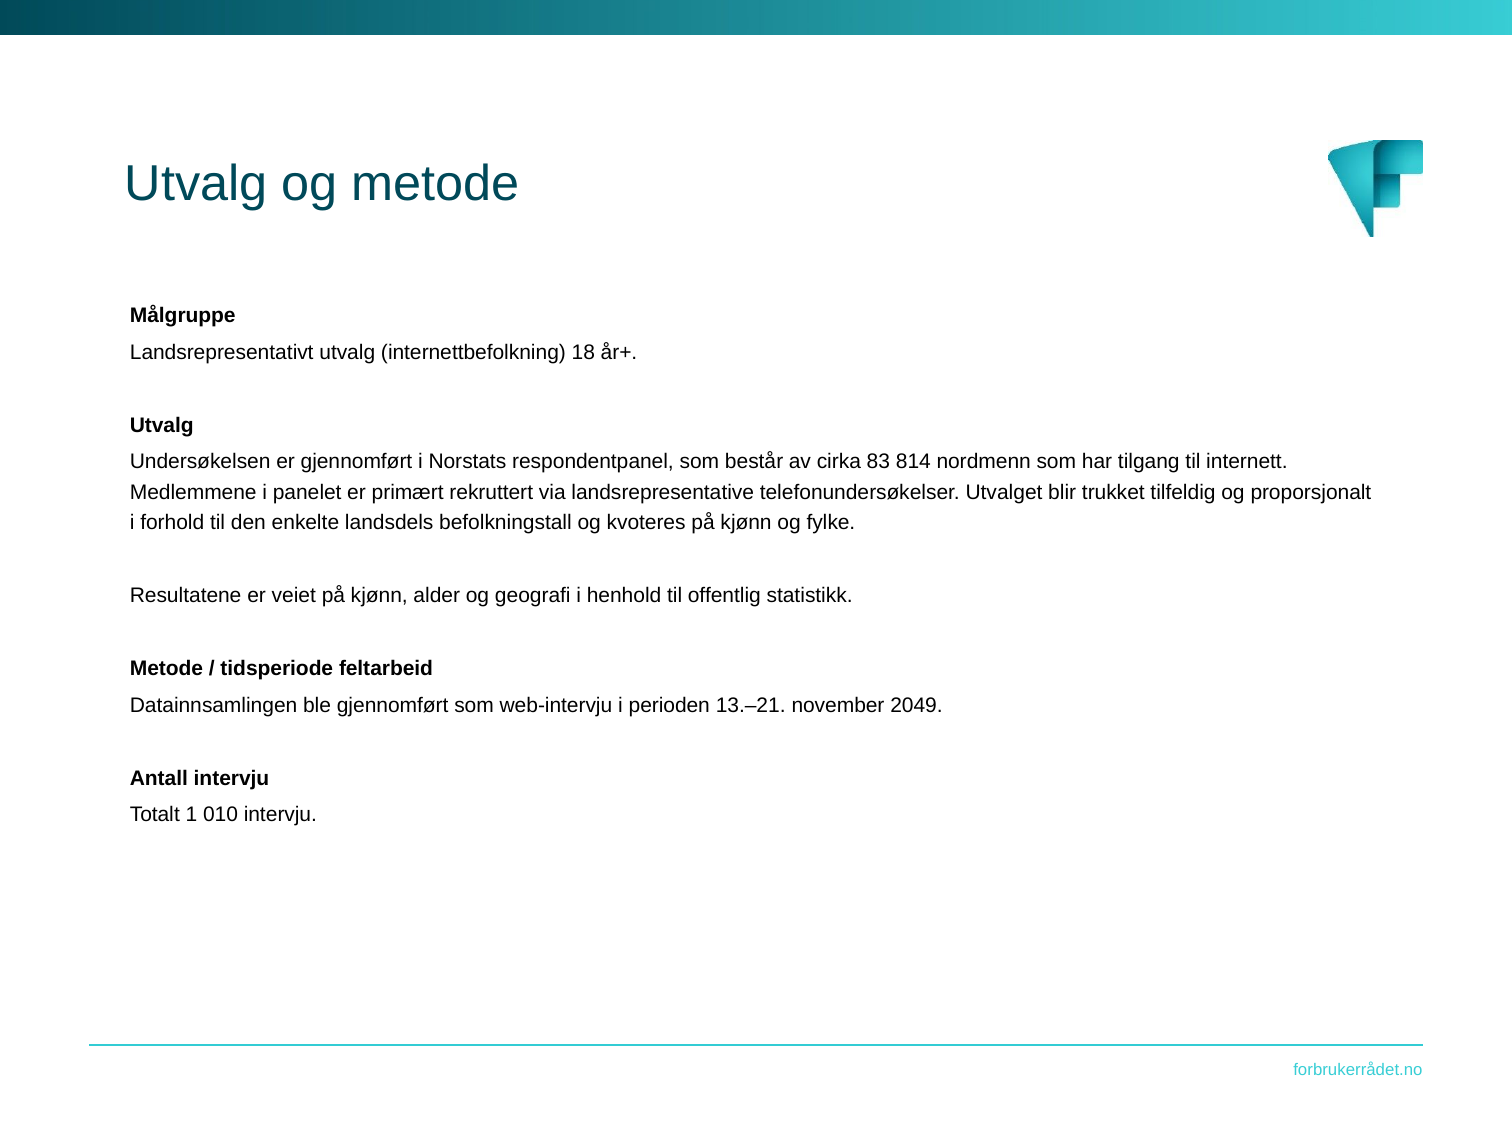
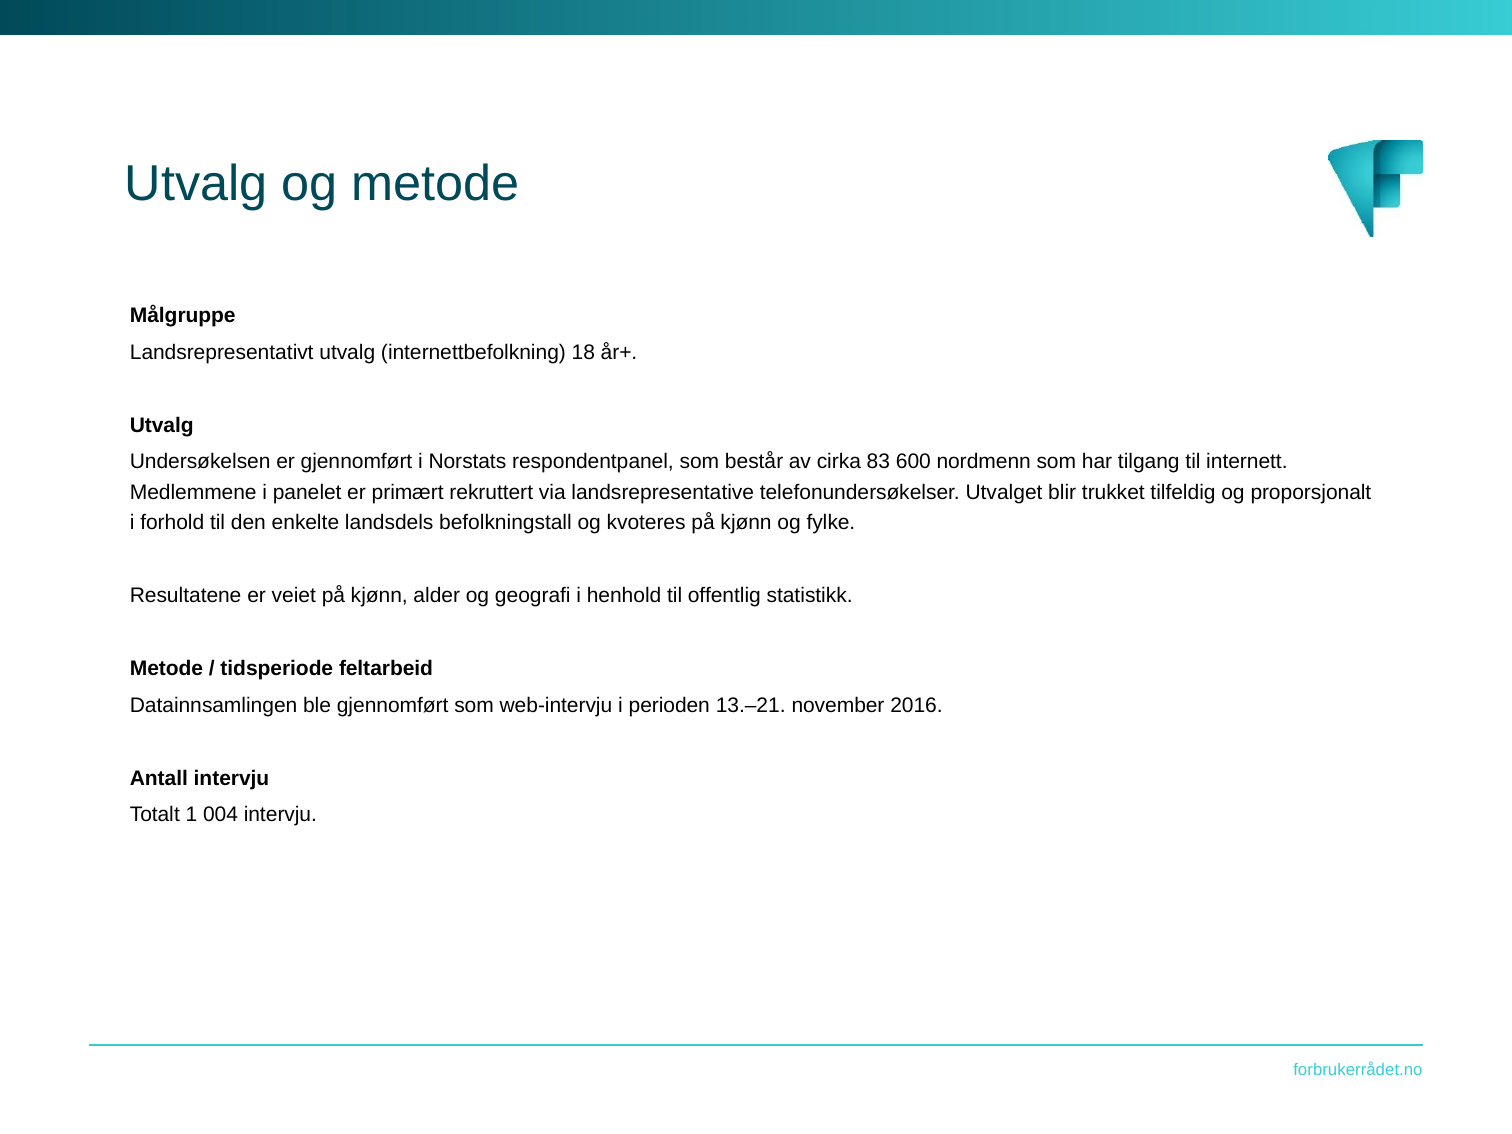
814: 814 -> 600 (913, 462)
2049: 2049 -> 2016 (916, 705)
010: 010 -> 004 (220, 815)
